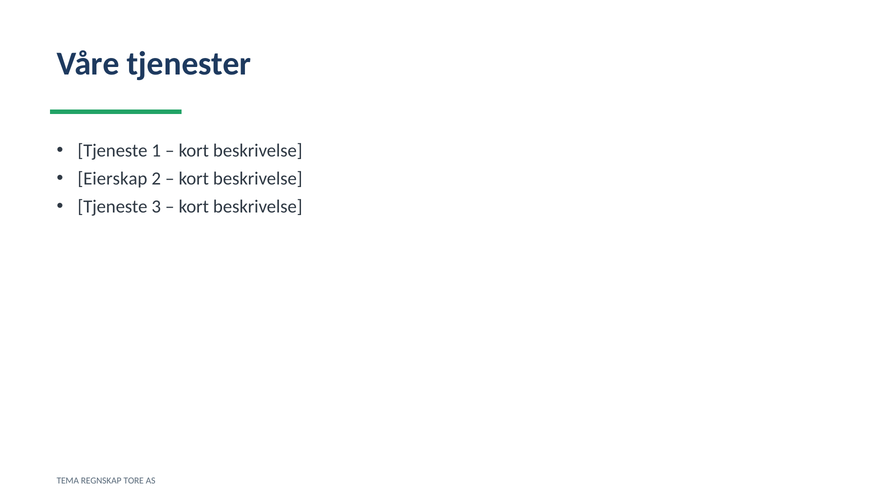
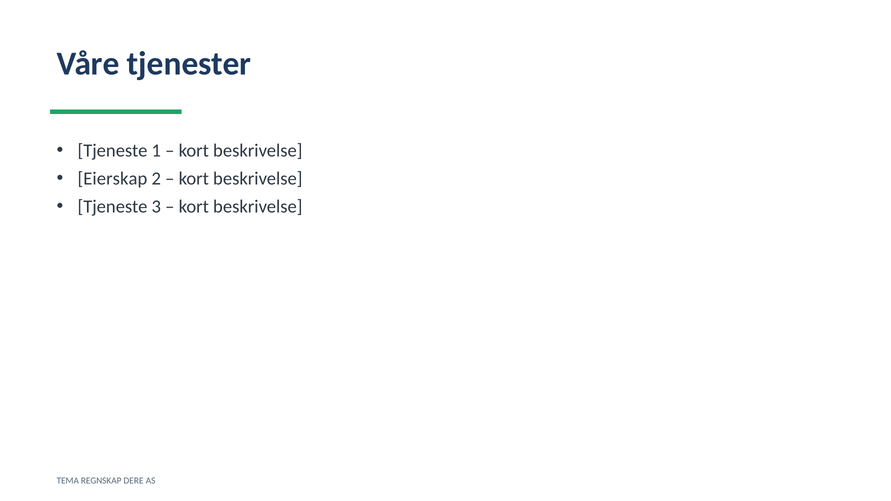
TORE: TORE -> DERE (134, 481)
